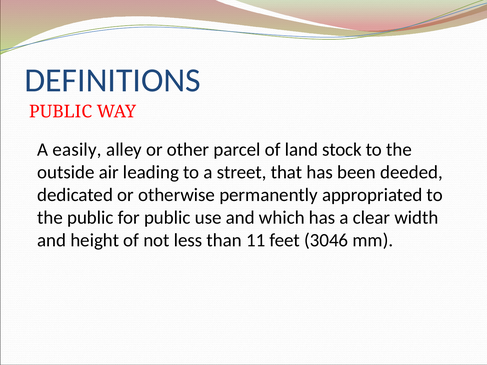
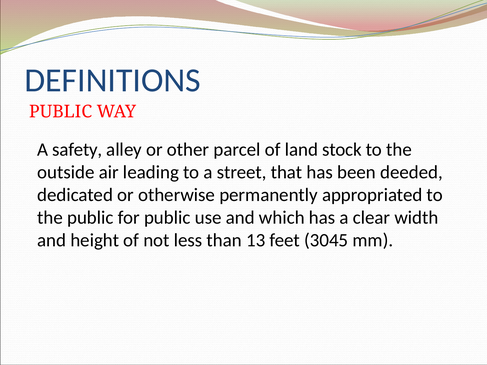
easily: easily -> safety (77, 150)
11: 11 -> 13 (256, 241)
3046: 3046 -> 3045 (326, 241)
